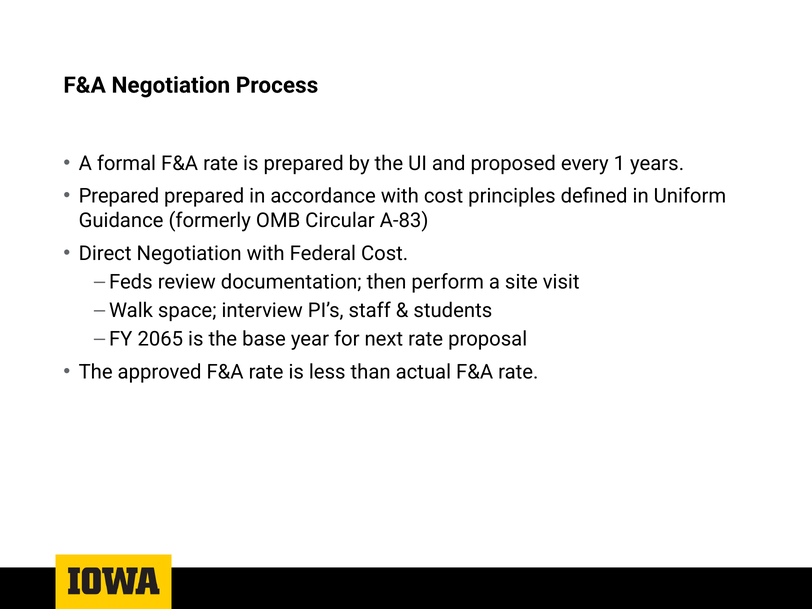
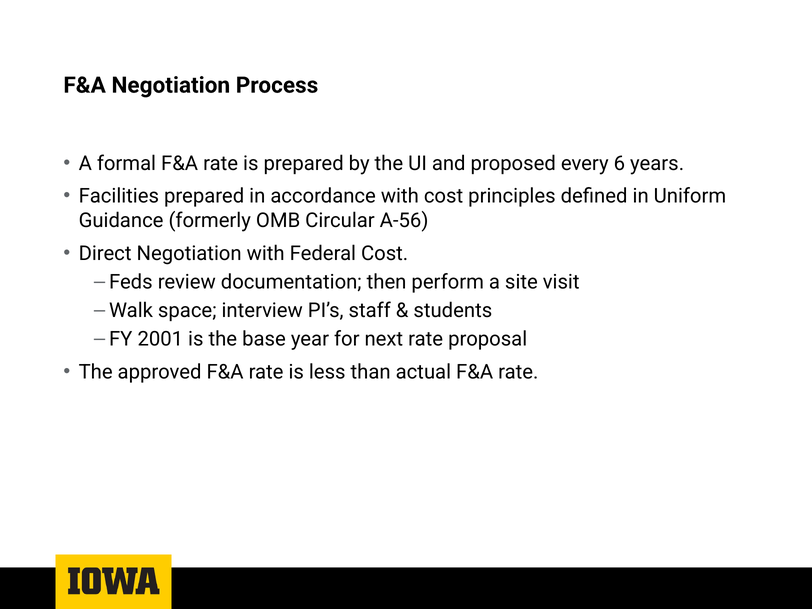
1: 1 -> 6 (619, 163)
Prepared: Prepared -> Facilities (119, 196)
A-83: A-83 -> A-56 (404, 221)
2065: 2065 -> 2001 (160, 339)
